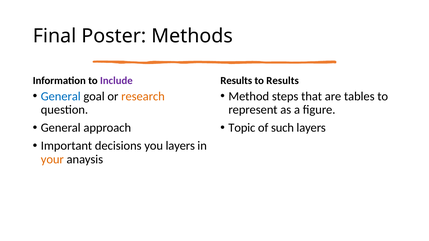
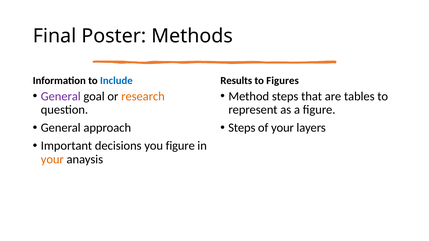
Include colour: purple -> blue (116, 81)
to Results: Results -> Figures (283, 81)
General colour: blue -> purple (61, 96)
Topic: Topic -> Steps (242, 128)
of such: such -> your (282, 128)
you layers: layers -> figure (180, 146)
